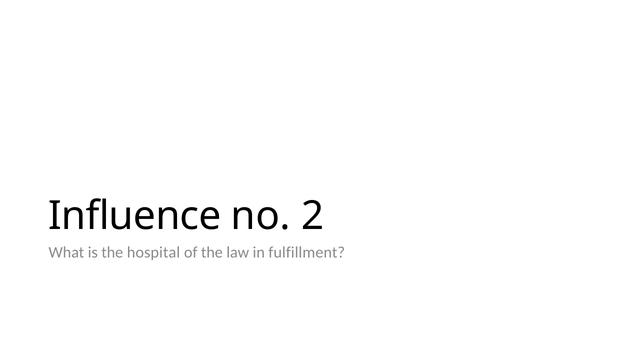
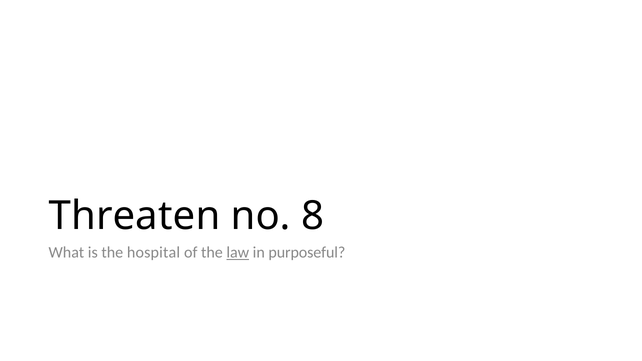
Influence: Influence -> Threaten (134, 216)
2: 2 -> 8 (313, 216)
law underline: none -> present (238, 253)
fulfillment: fulfillment -> purposeful (307, 253)
